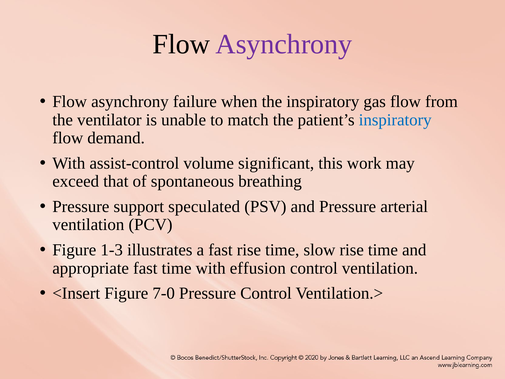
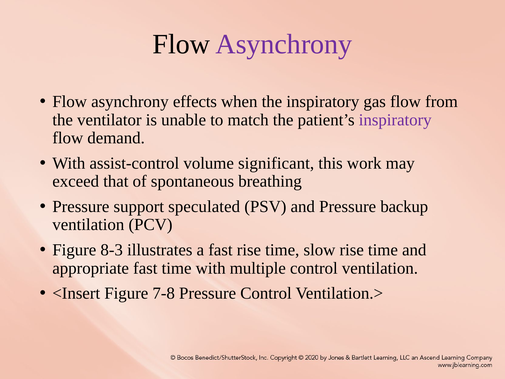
failure: failure -> effects (195, 102)
inspiratory colour: blue -> purple (395, 120)
arterial: arterial -> backup (404, 206)
1-3: 1-3 -> 8-3 (112, 250)
effusion: effusion -> multiple (258, 268)
7-0: 7-0 -> 7-8 (164, 293)
